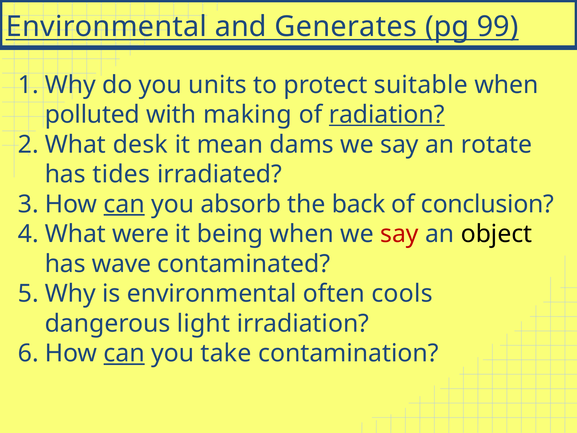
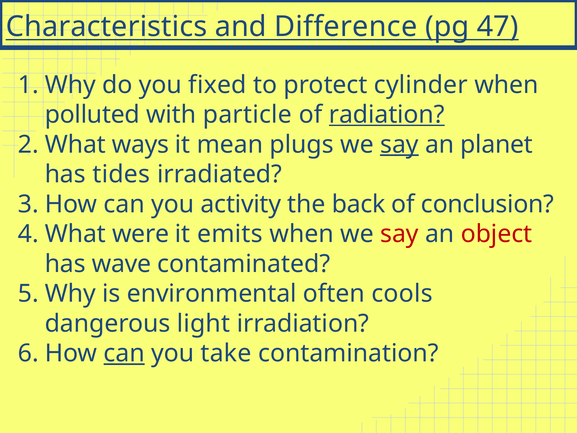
Environmental: Environmental -> Characteristics (106, 27)
Generates: Generates -> Difference (346, 27)
99: 99 -> 47 (498, 27)
units: units -> fixed (217, 85)
suitable: suitable -> cylinder (421, 85)
making: making -> particle (247, 115)
desk: desk -> ways (141, 144)
dams: dams -> plugs (302, 144)
say underline: none -> present (399, 144)
rotate: rotate -> planet (497, 144)
can underline: present -> none (124, 204)
absorb: absorb -> activity (241, 204)
being: being -> emits (230, 234)
object colour: black -> red (496, 234)
